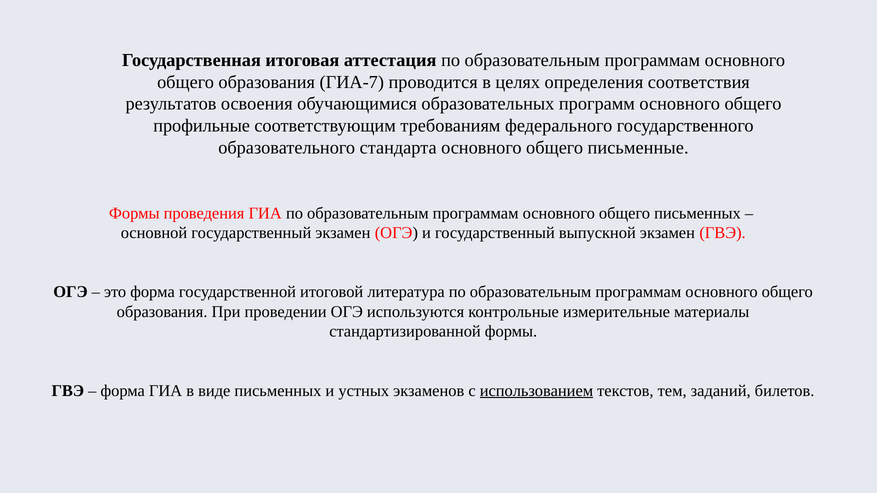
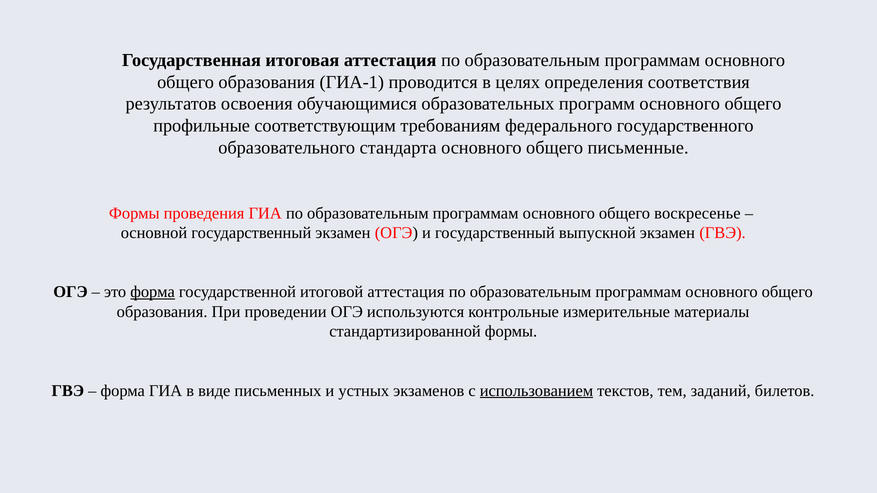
ГИА-7: ГИА-7 -> ГИА-1 (352, 82)
общего письменных: письменных -> воскресенье (697, 213)
форма underline: none -> present (153, 292)
итоговой литература: литература -> аттестация (406, 292)
